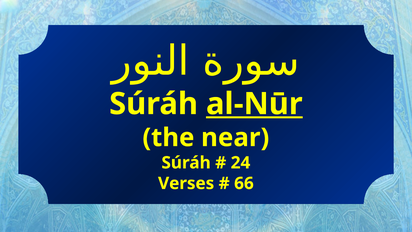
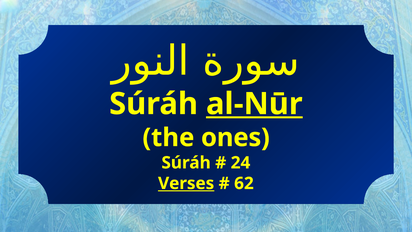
near: near -> ones (235, 137)
Verses underline: none -> present (186, 183)
66: 66 -> 62 (244, 183)
